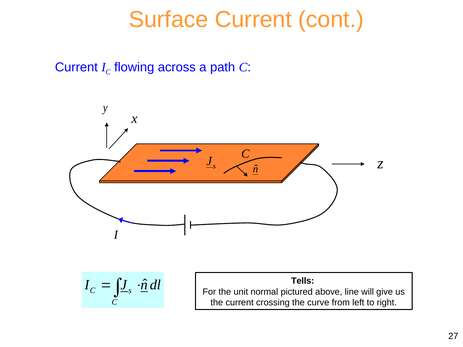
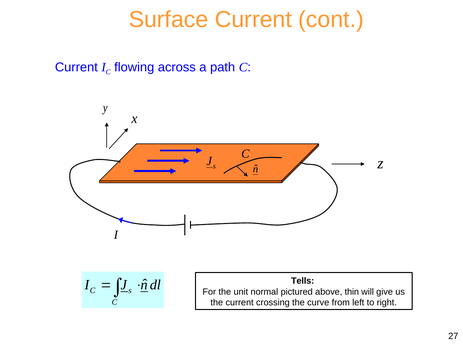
line: line -> thin (352, 292)
